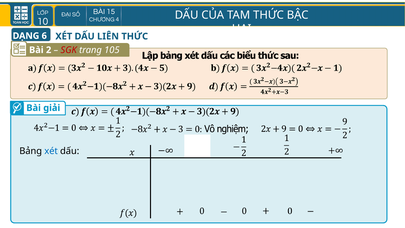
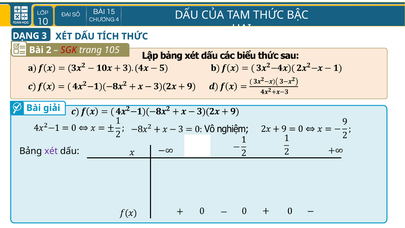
6: 6 -> 3 (44, 36)
LIÊN: LIÊN -> TÍCH (108, 36)
xét colour: blue -> purple (51, 151)
